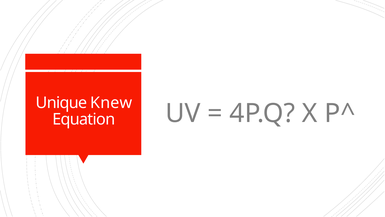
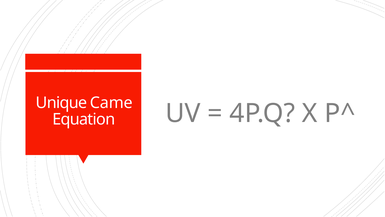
Knew: Knew -> Came (111, 103)
